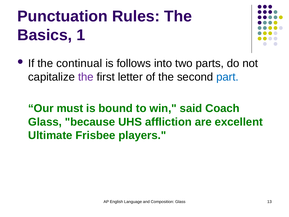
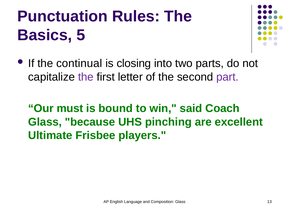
1: 1 -> 5 (81, 35)
follows: follows -> closing (134, 63)
part colour: blue -> purple (227, 77)
affliction: affliction -> pinching (168, 122)
